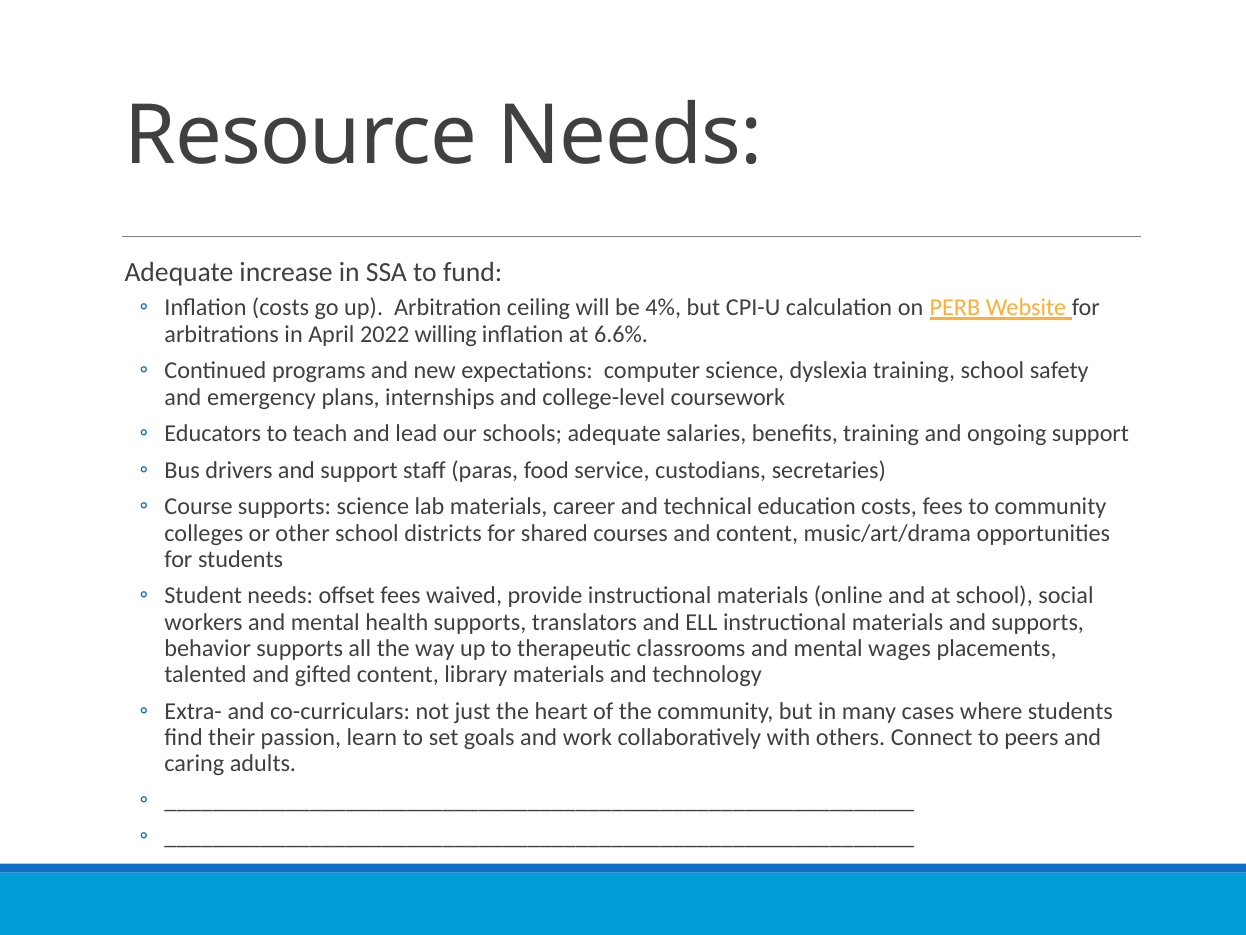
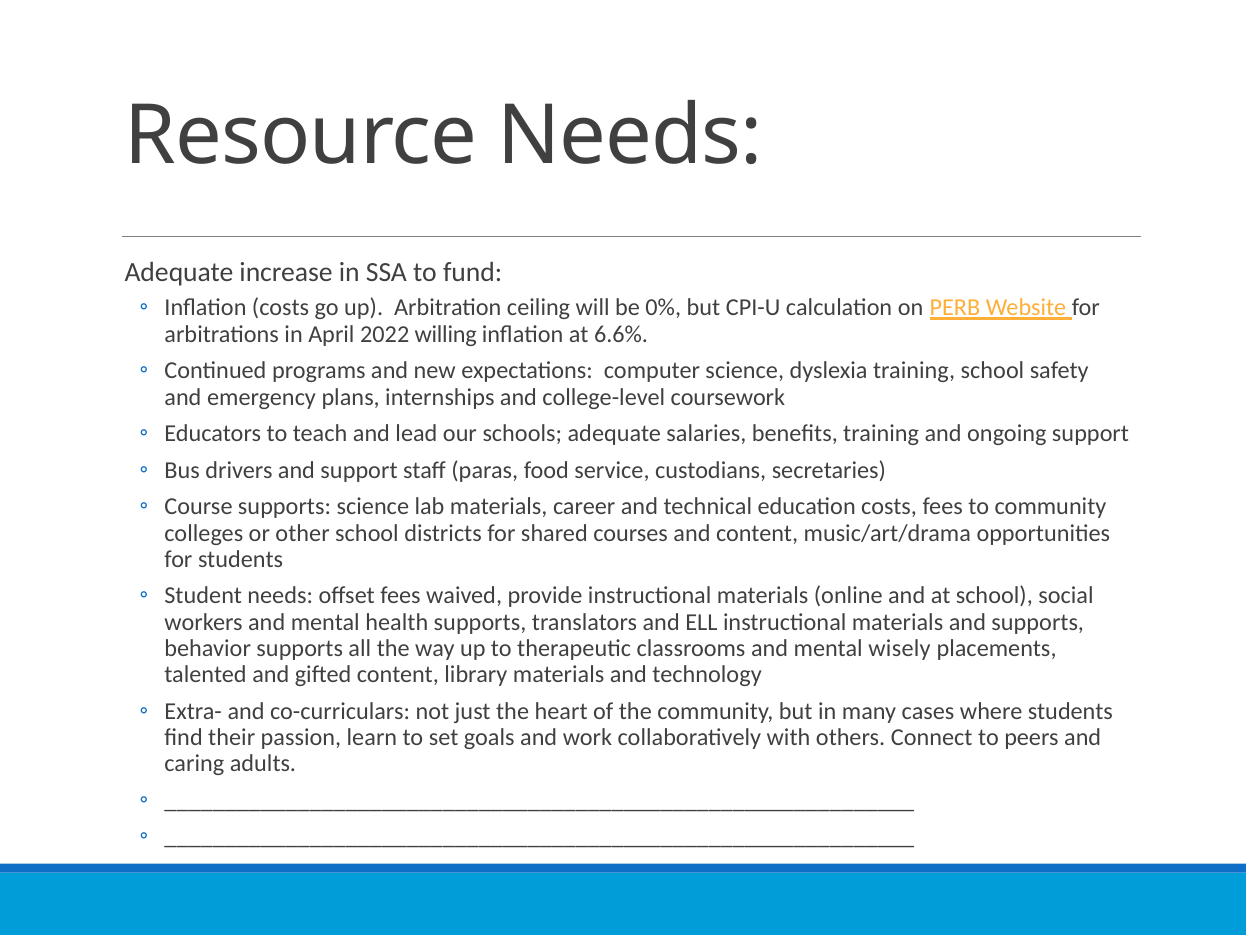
4%: 4% -> 0% (663, 308)
wages: wages -> wisely (899, 648)
